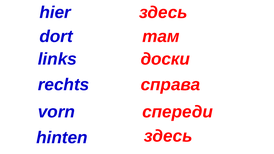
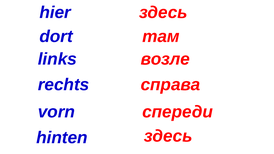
доски: доски -> возле (165, 59)
